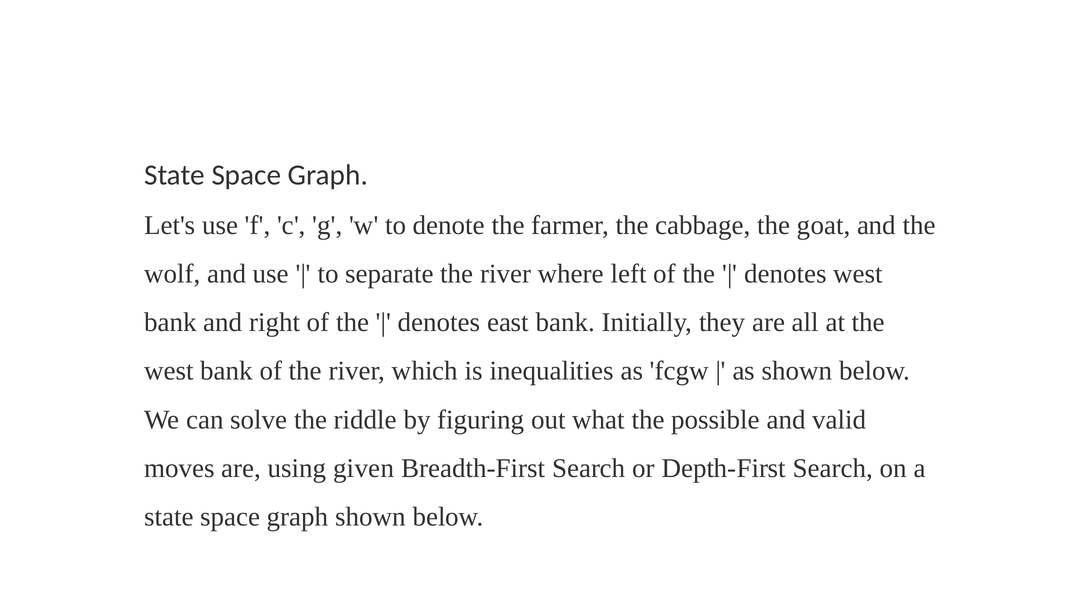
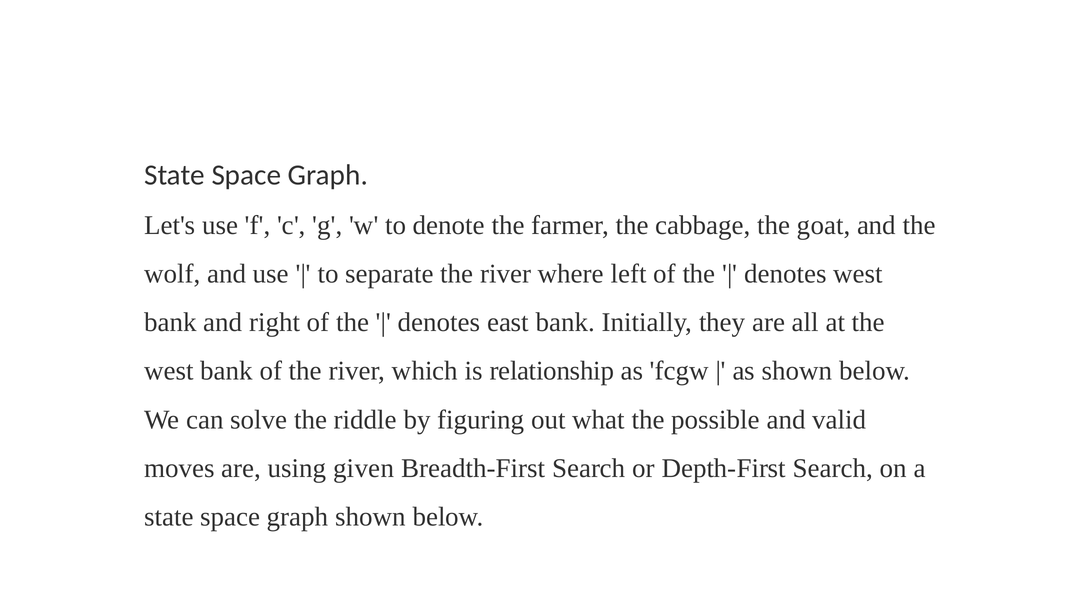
inequalities: inequalities -> relationship (552, 371)
